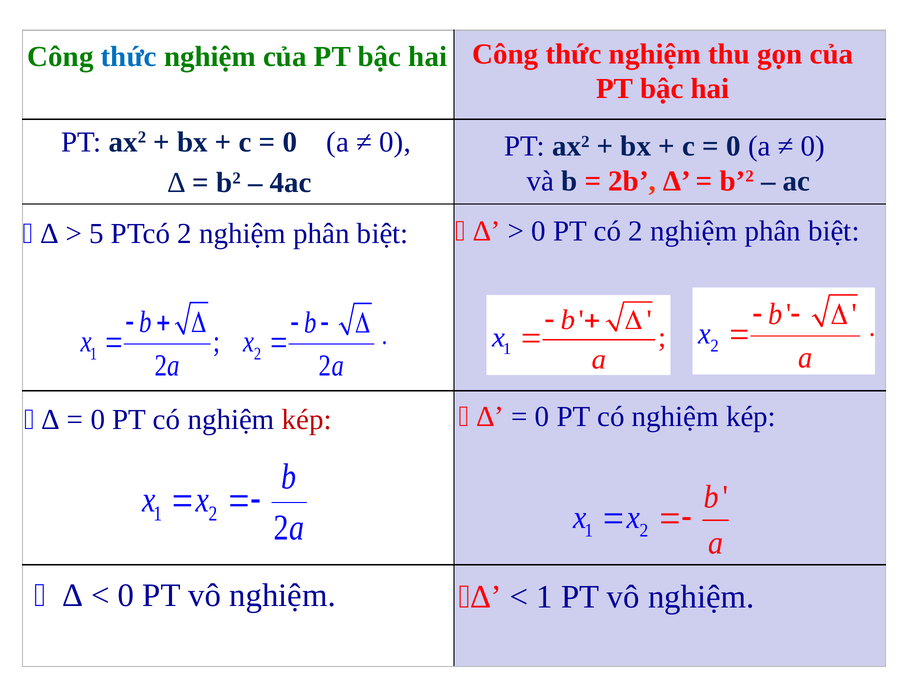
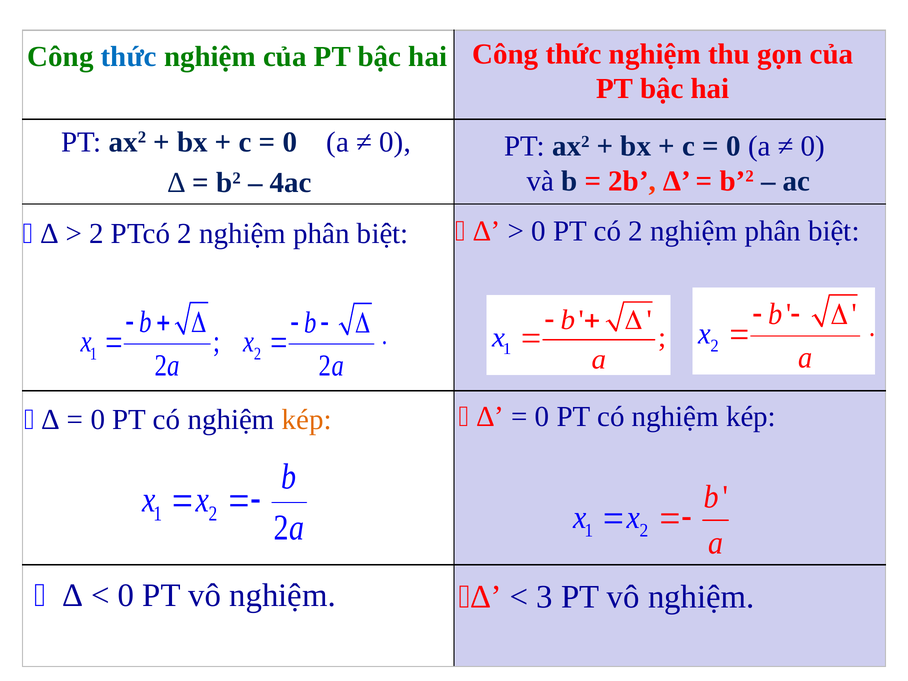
5: 5 -> 2 (96, 234)
kép colour: red -> orange (307, 420)
1: 1 -> 3 (545, 597)
